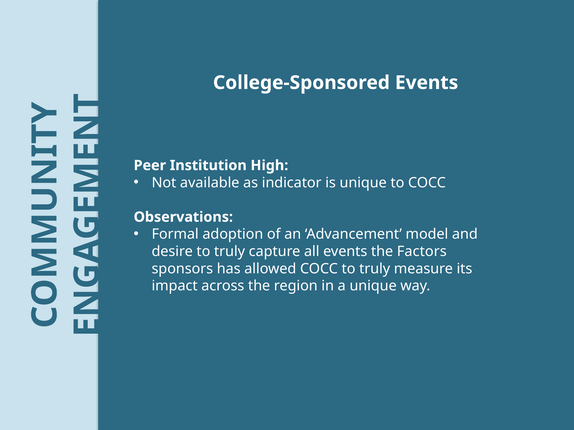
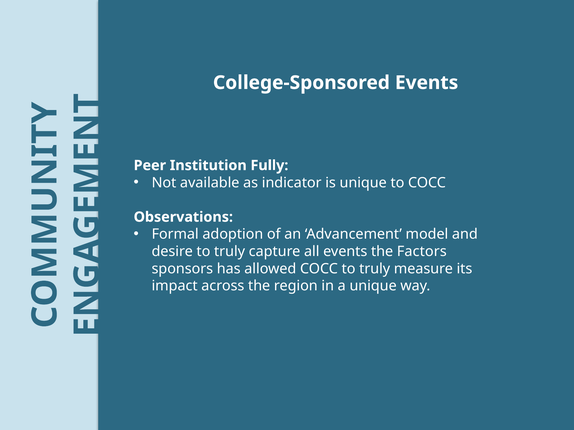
High: High -> Fully (269, 166)
